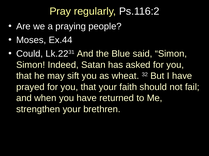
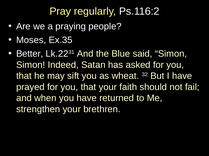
Ex.44: Ex.44 -> Ex.35 (61, 40)
Could: Could -> Better (30, 54)
